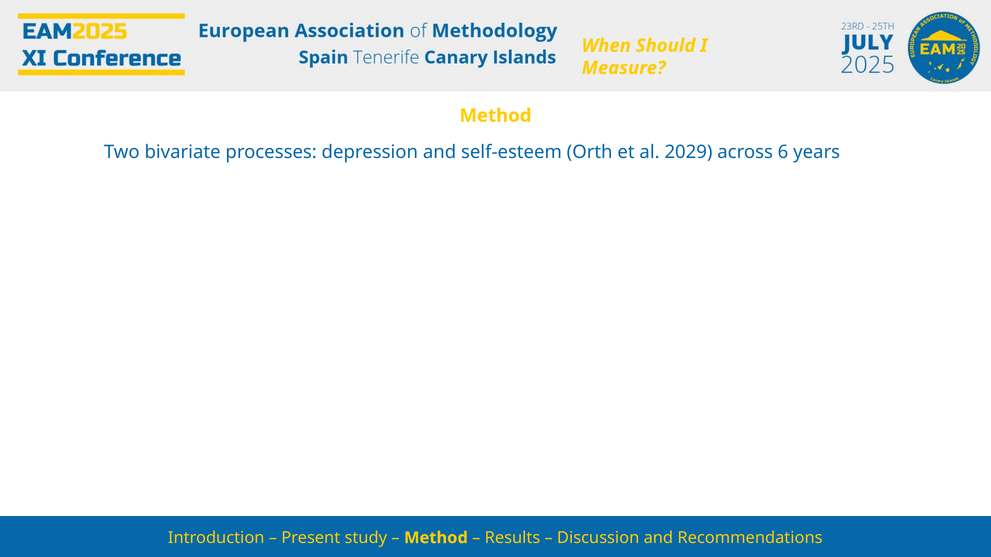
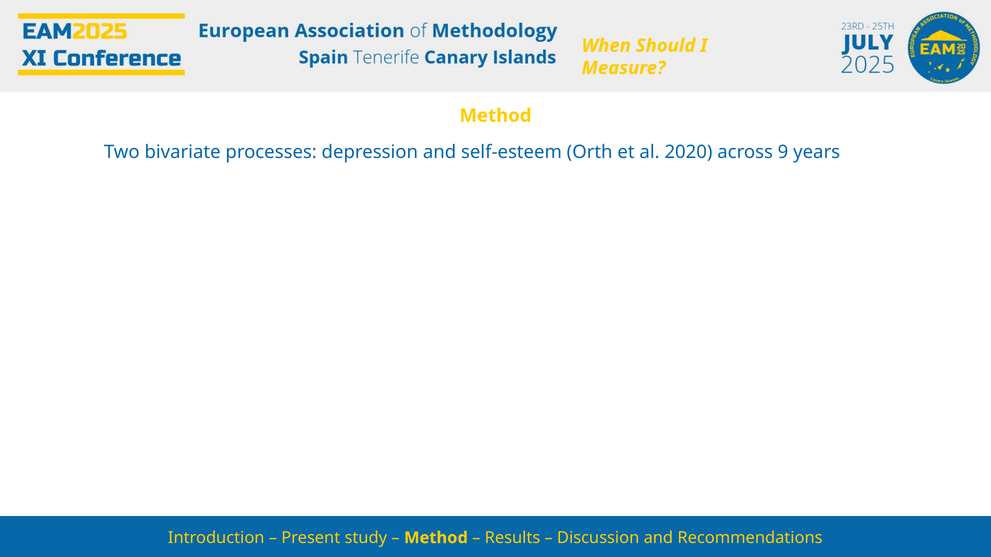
2029: 2029 -> 2020 (689, 152)
6: 6 -> 9 (783, 152)
